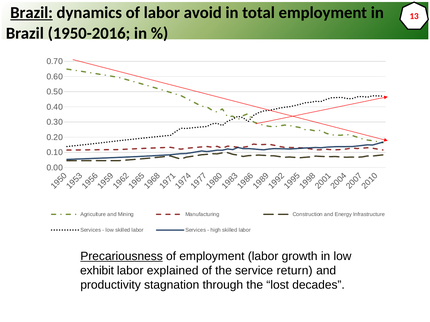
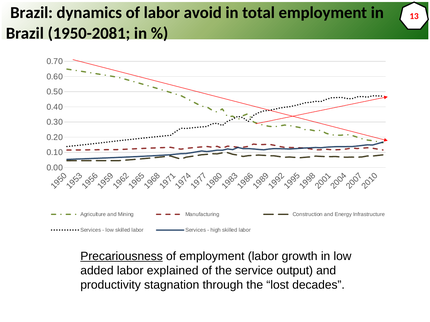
Brazil underline: present -> none (32, 13)
1950-2016: 1950-2016 -> 1950-2081 (89, 33)
exhibit: exhibit -> added (97, 271)
return: return -> output (295, 271)
